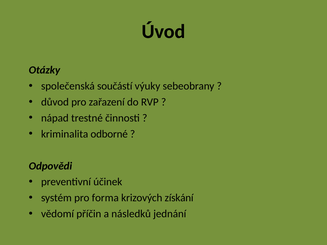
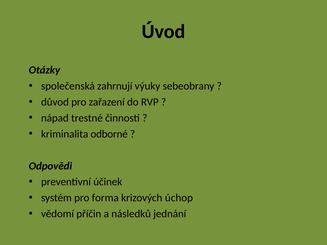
součástí: součástí -> zahrnují (115, 86)
získání: získání -> úchop (179, 198)
